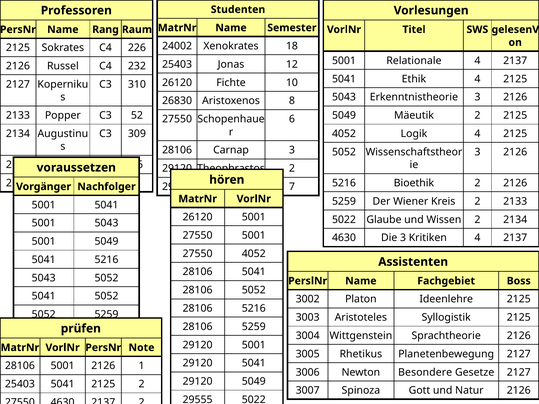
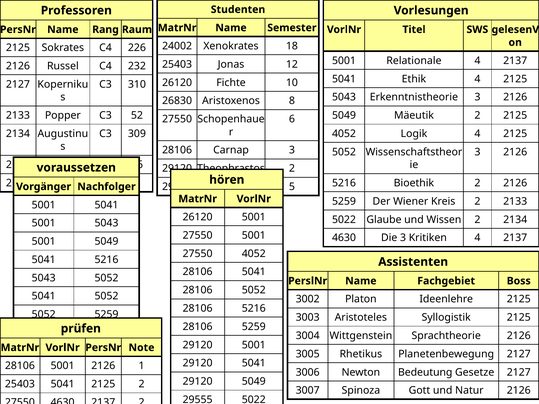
7: 7 -> 5 (292, 187)
Besondere: Besondere -> Bedeutung (425, 372)
